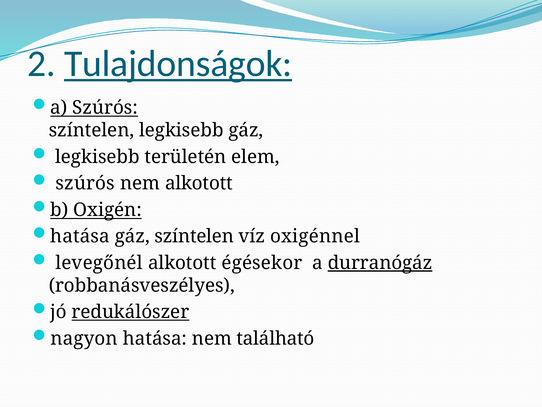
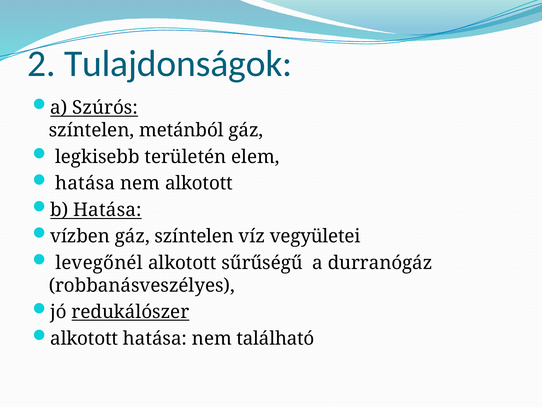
Tulajdonságok underline: present -> none (178, 64)
színtelen legkisebb: legkisebb -> metánból (181, 130)
szúrós: szúrós -> hatása (85, 183)
b Oxigén: Oxigén -> Hatása (107, 210)
hatása: hatása -> vízben (80, 236)
oxigénnel: oxigénnel -> vegyületei (315, 236)
égésekor: égésekor -> sűrűségű (262, 263)
durranógáz underline: present -> none (380, 263)
nagyon: nagyon -> alkotott (84, 338)
